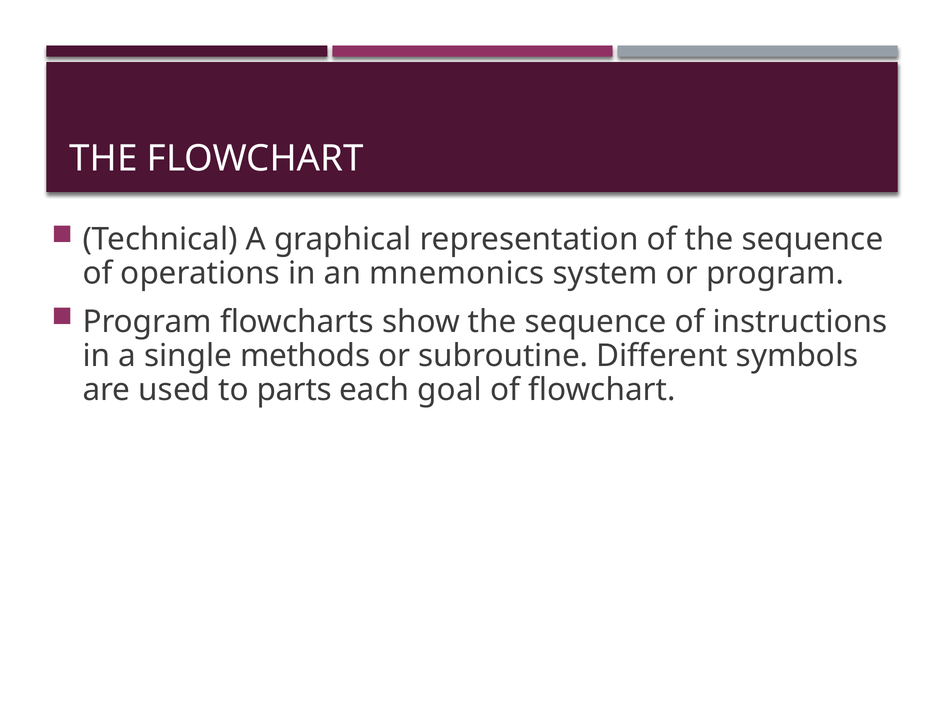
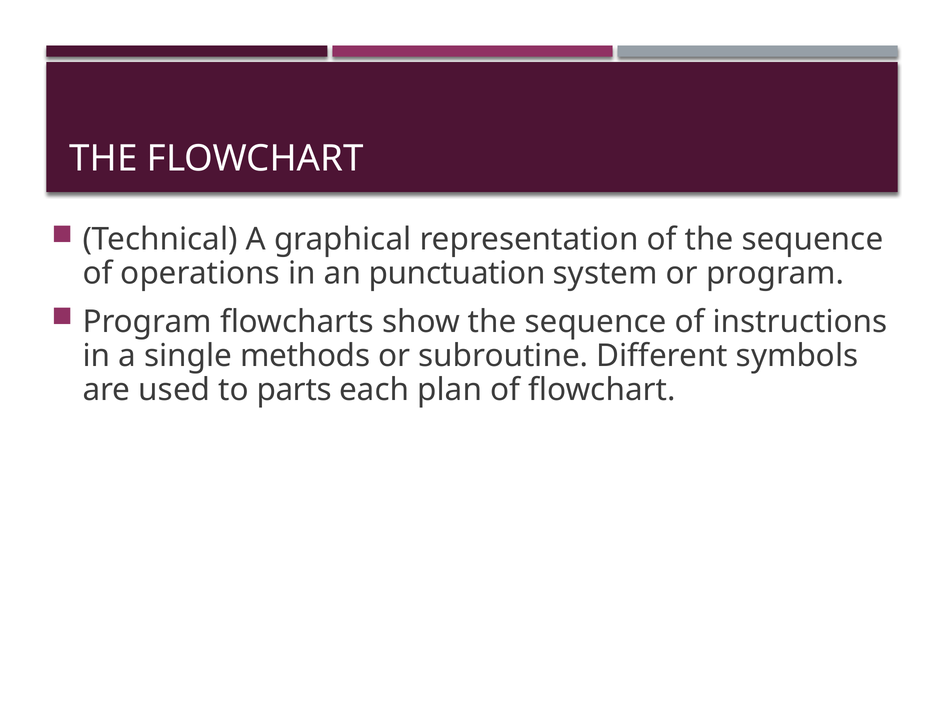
mnemonics: mnemonics -> punctuation (457, 273)
goal: goal -> plan (450, 390)
